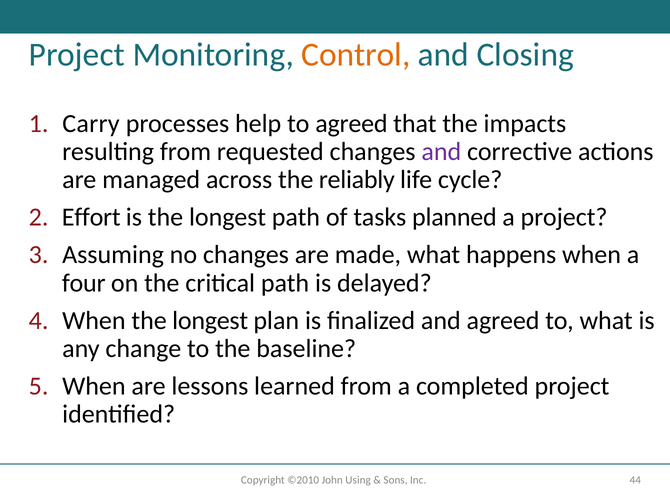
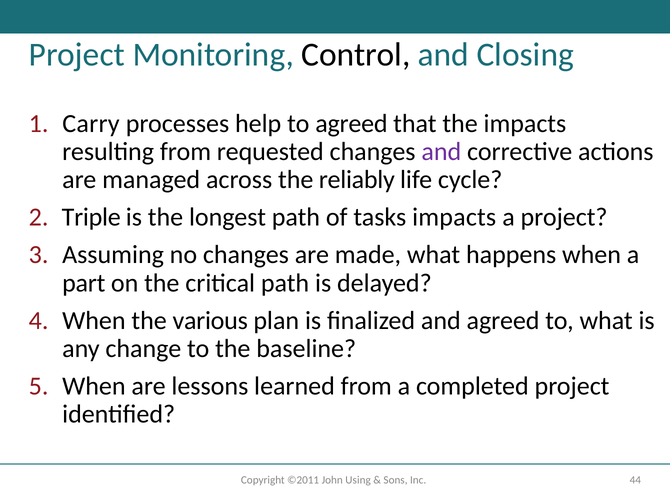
Control colour: orange -> black (356, 55)
Effort: Effort -> Triple (91, 217)
tasks planned: planned -> impacts (454, 217)
four: four -> part (84, 283)
When the longest: longest -> various (210, 320)
©2010: ©2010 -> ©2011 (303, 480)
